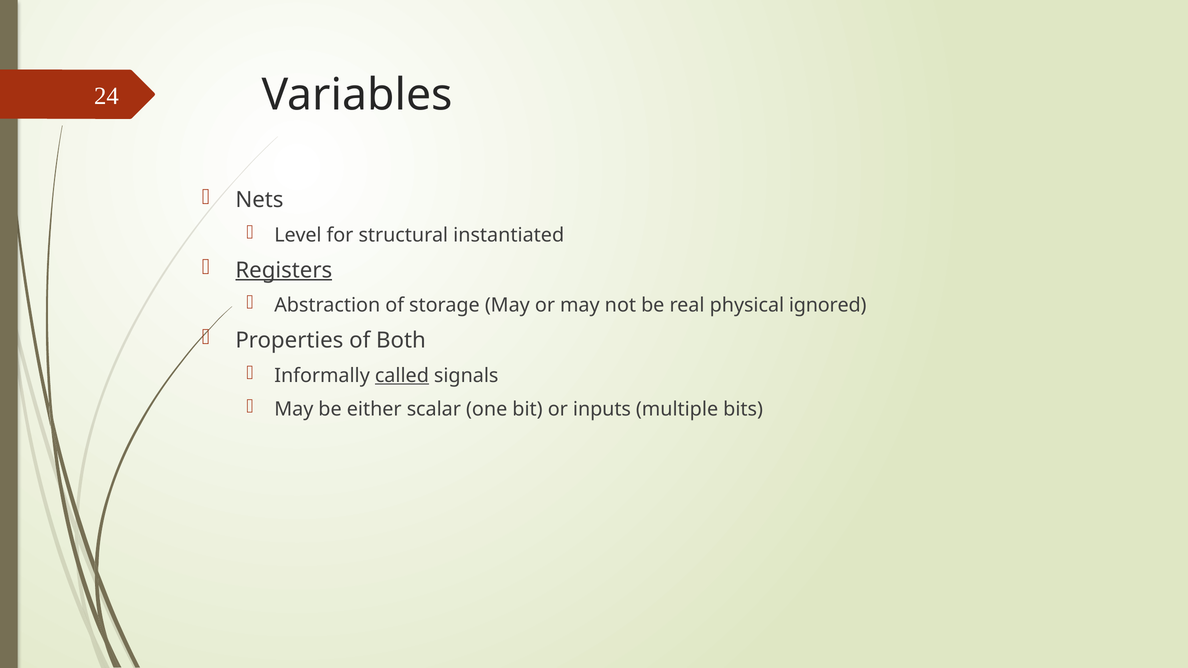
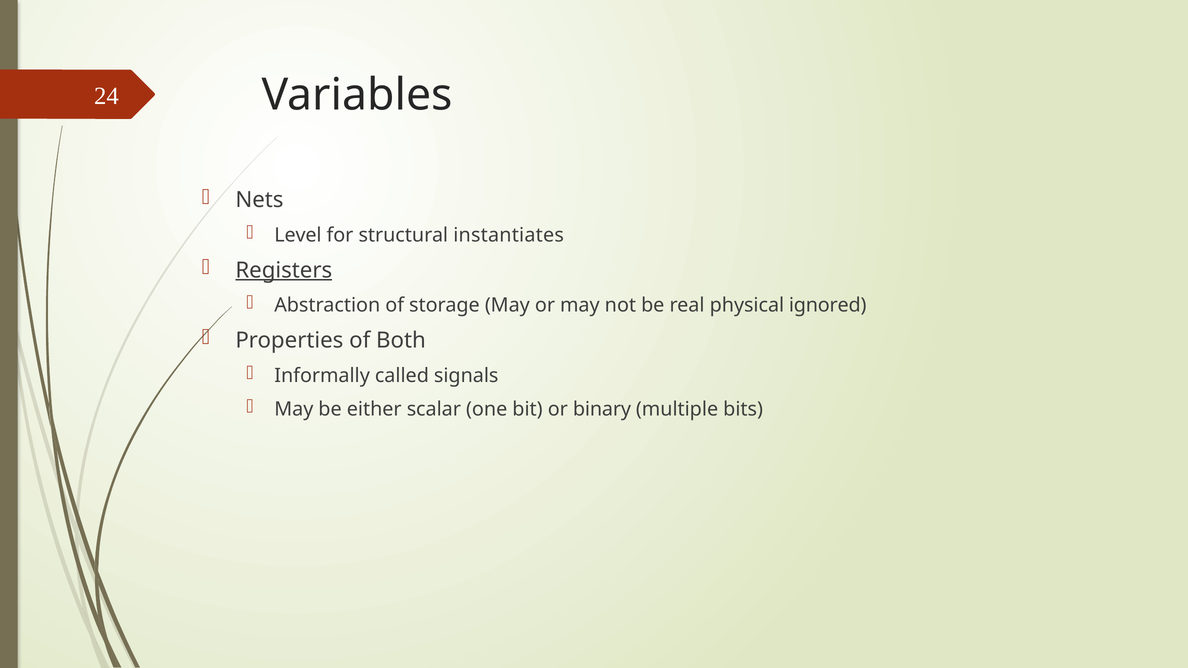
instantiated: instantiated -> instantiates (509, 235)
called underline: present -> none (402, 376)
inputs: inputs -> binary (602, 409)
